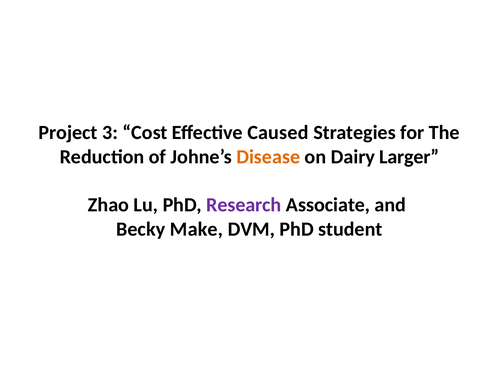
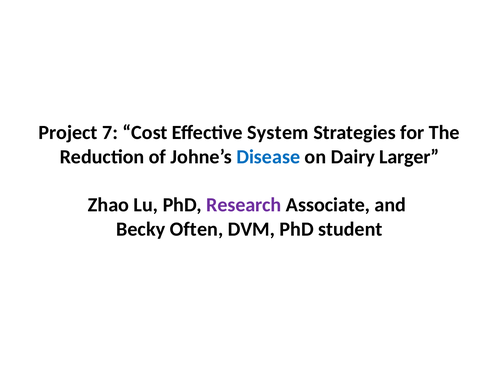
3: 3 -> 7 (110, 133)
Caused: Caused -> System (278, 133)
Disease colour: orange -> blue (268, 157)
Make: Make -> Often (197, 229)
